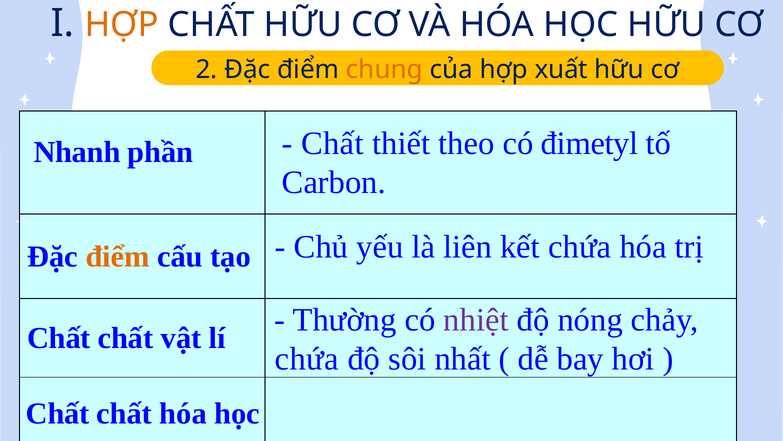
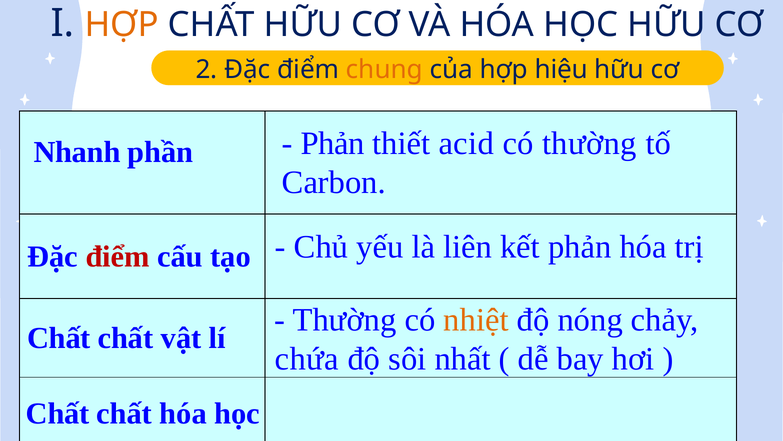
xuất: xuất -> hiệu (561, 70)
Chất: Chất -> Phản (333, 143)
theo: theo -> acid (466, 143)
có đimetyl: đimetyl -> thường (589, 143)
kết chứa: chứa -> phản (580, 247)
điểm colour: orange -> red (118, 257)
nhiệt colour: purple -> orange (476, 319)
